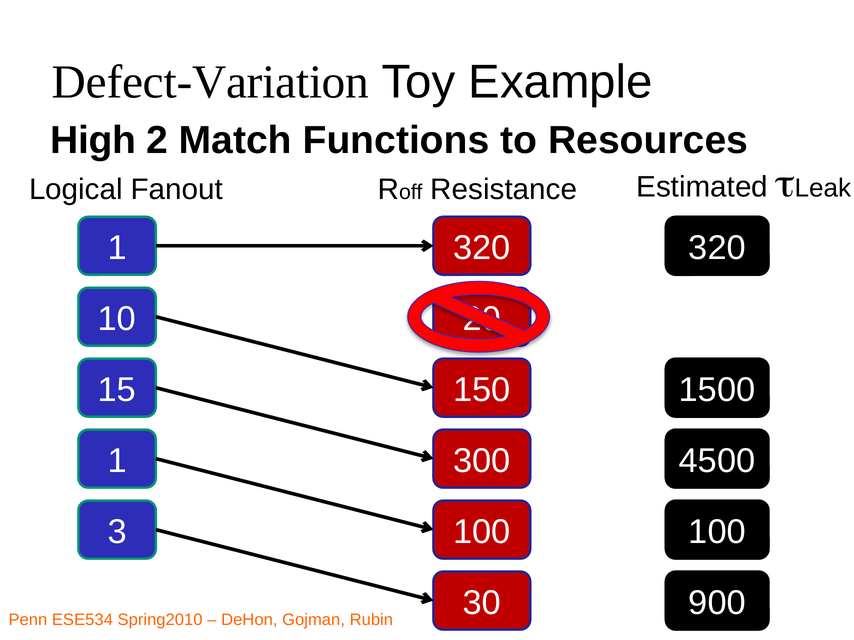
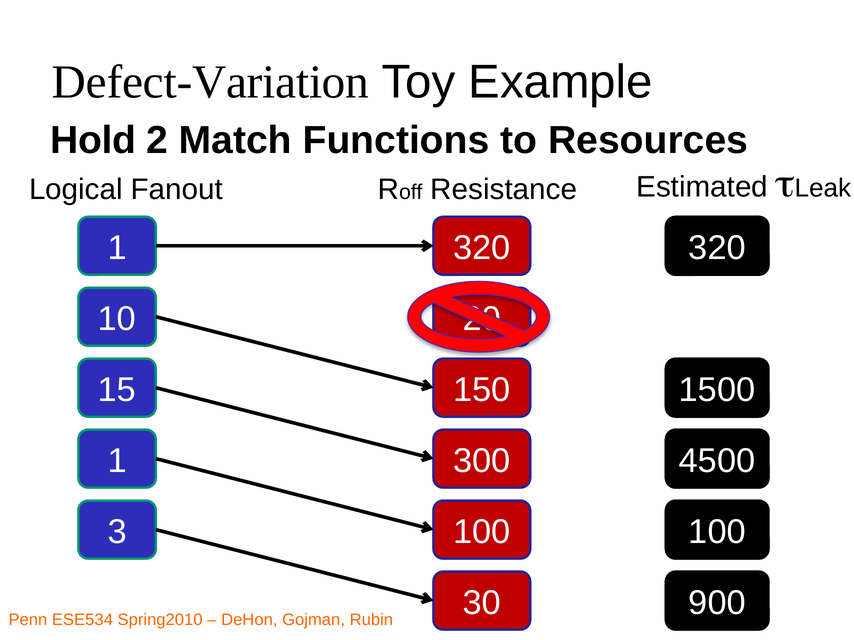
High: High -> Hold (93, 141)
